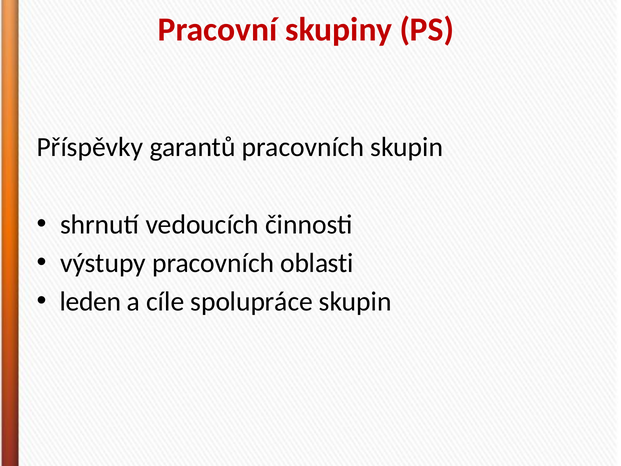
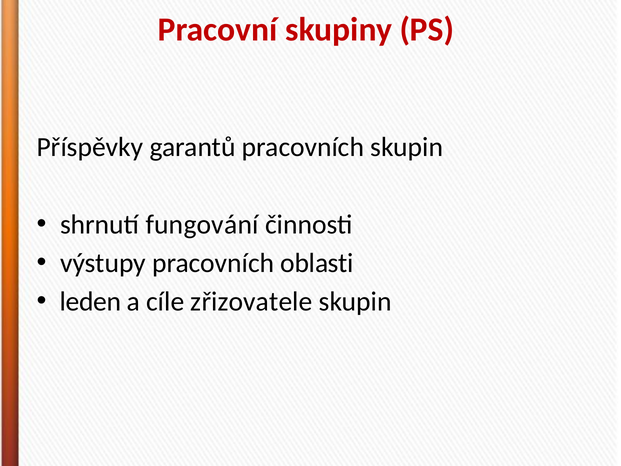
vedoucích: vedoucích -> fungování (202, 224)
spolupráce: spolupráce -> zřizovatele (252, 302)
